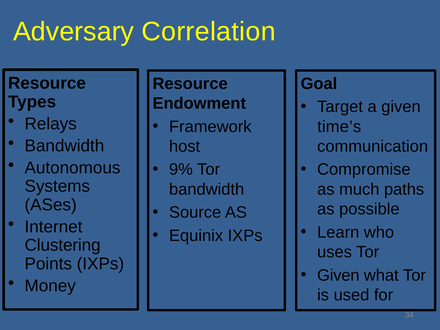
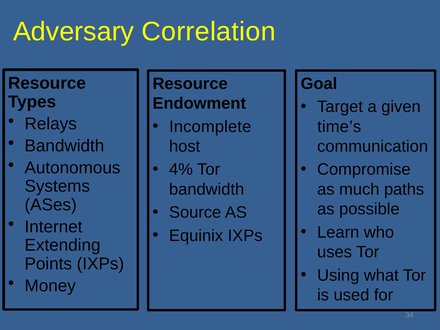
Framework: Framework -> Incomplete (210, 127)
9%: 9% -> 4% (181, 170)
Clustering: Clustering -> Extending (63, 245)
Given: Given -> Using (338, 275)
